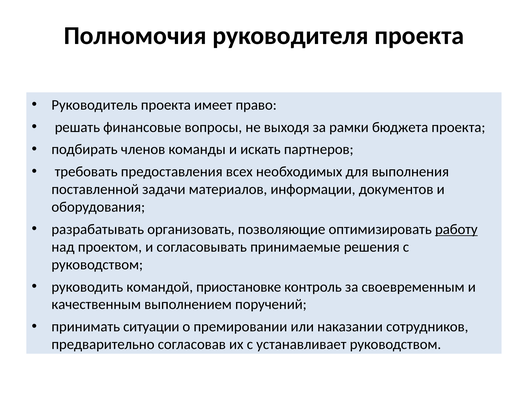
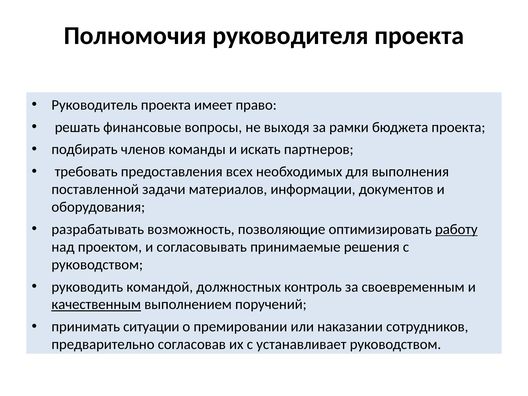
организовать: организовать -> возможность (191, 229)
приостановке: приостановке -> должностных (239, 287)
качественным underline: none -> present (96, 304)
